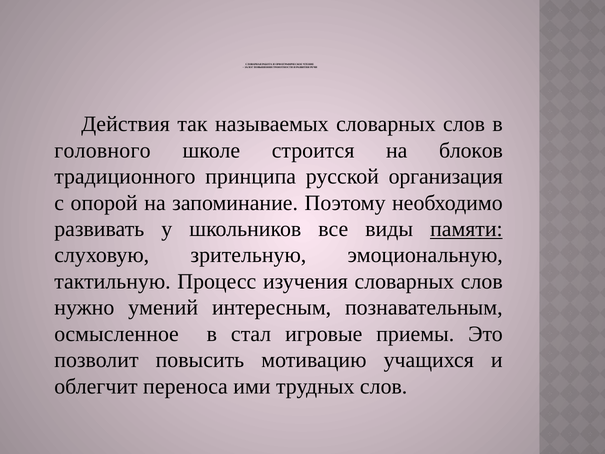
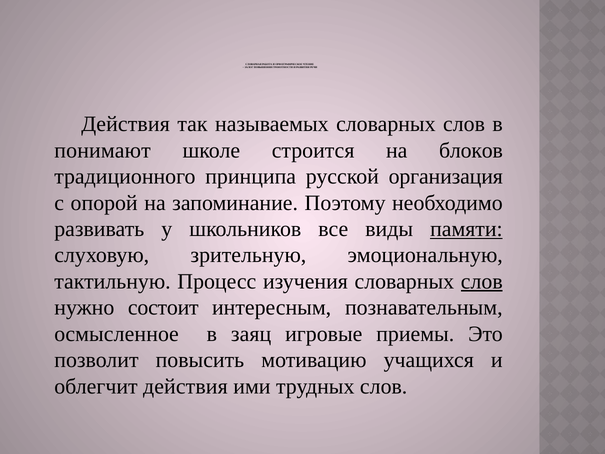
головного: головного -> понимают (103, 150)
слов underline: none -> present (482, 281)
умений: умений -> состоит (163, 308)
стал: стал -> заяц (251, 334)
облегчит переноса: переноса -> действия (185, 386)
